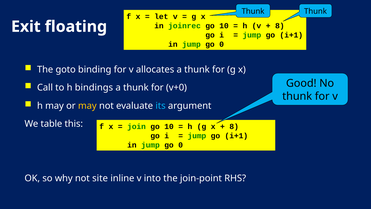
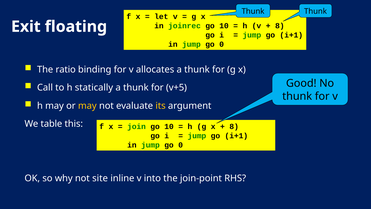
goto: goto -> ratio (66, 69)
bindings: bindings -> statically (94, 87)
v+0: v+0 -> v+5 (176, 87)
its colour: light blue -> yellow (161, 106)
